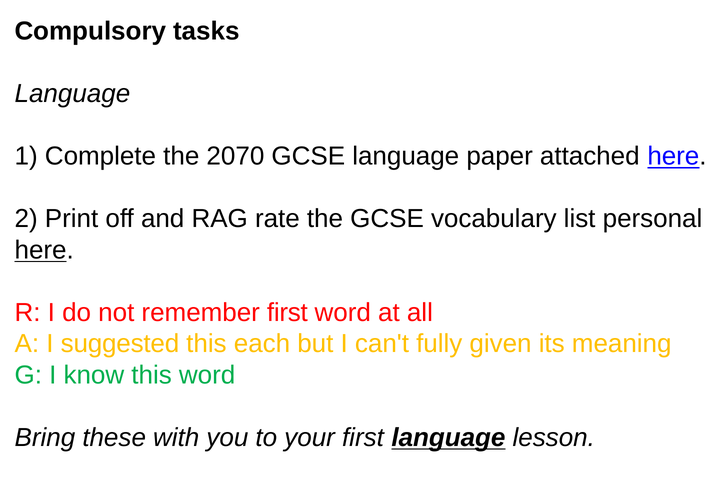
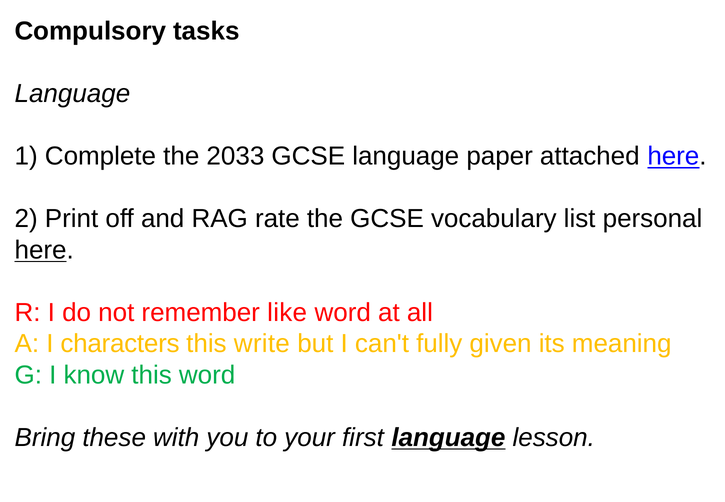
2070: 2070 -> 2033 (235, 156)
remember first: first -> like (287, 313)
suggested: suggested -> characters (120, 344)
each: each -> write (262, 344)
